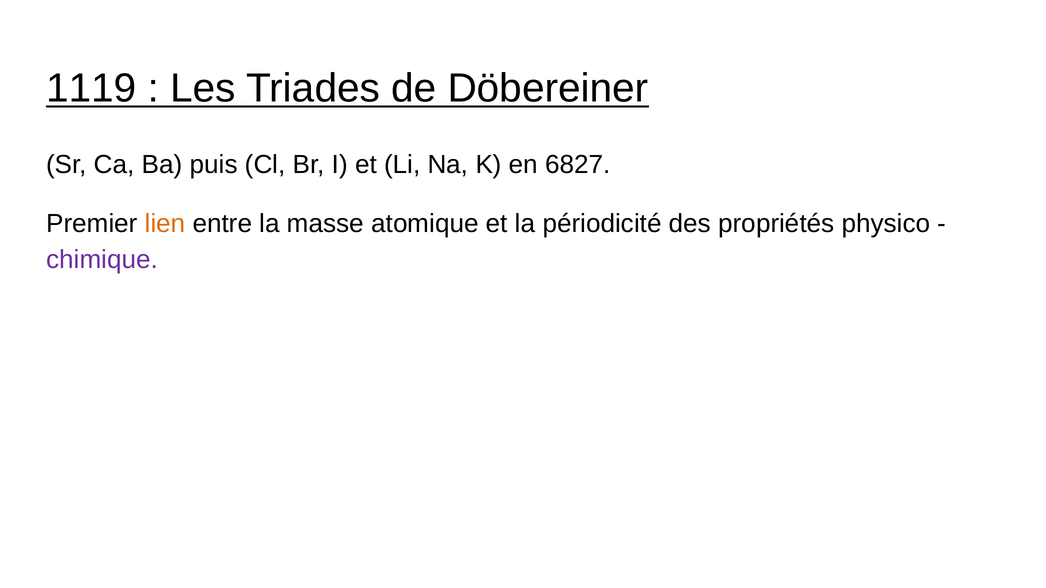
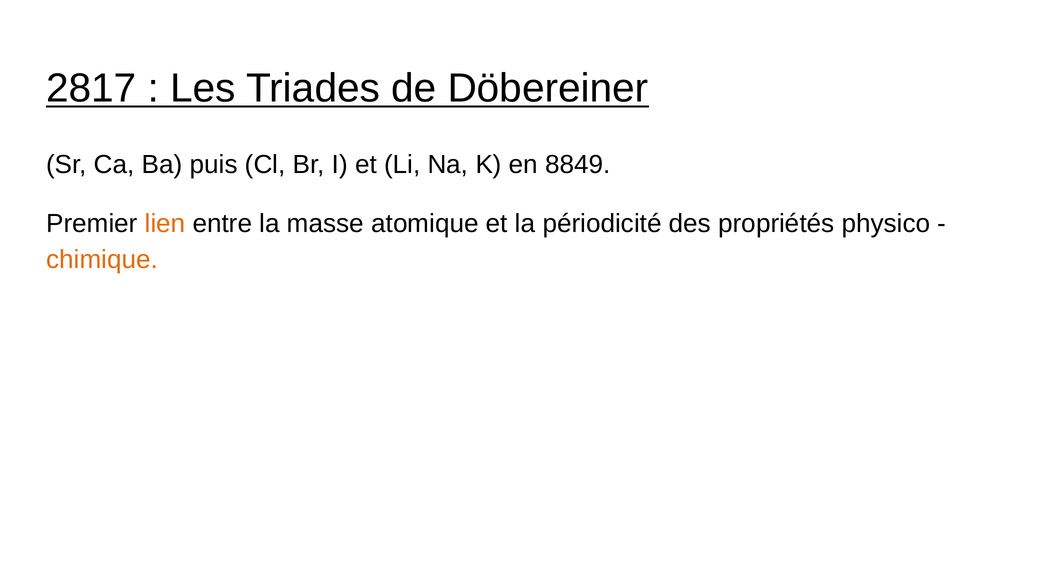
1119: 1119 -> 2817 (91, 89)
6827: 6827 -> 8849 (578, 164)
chimique colour: purple -> orange (102, 260)
